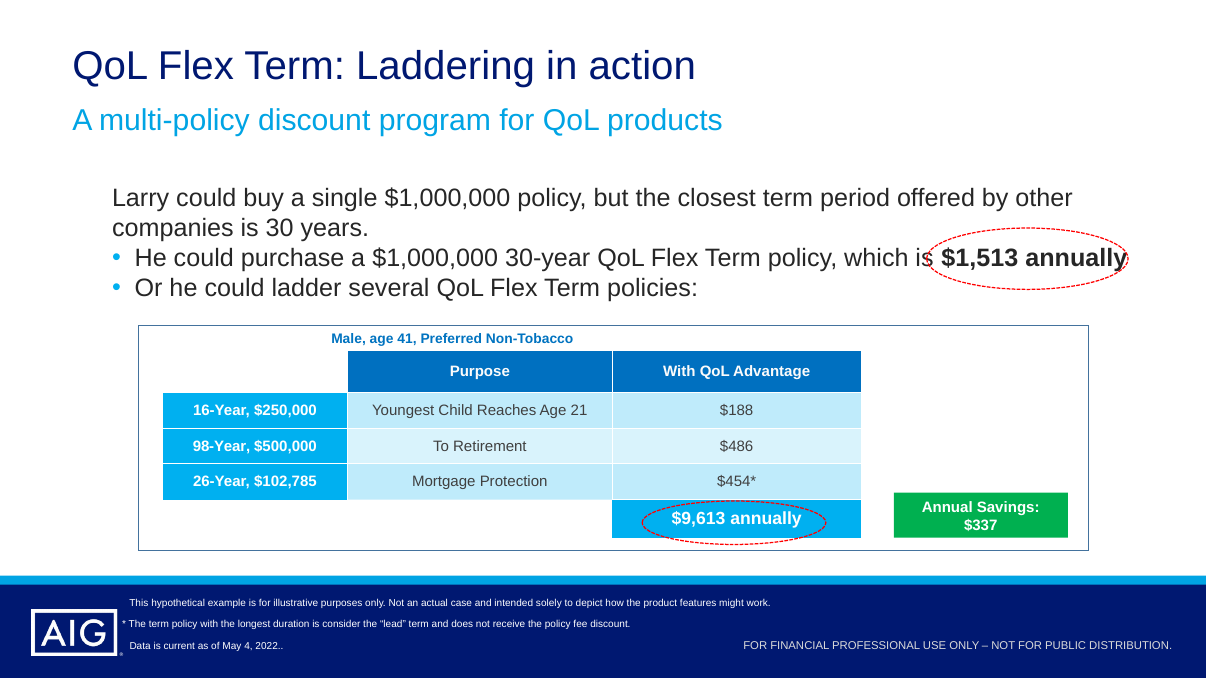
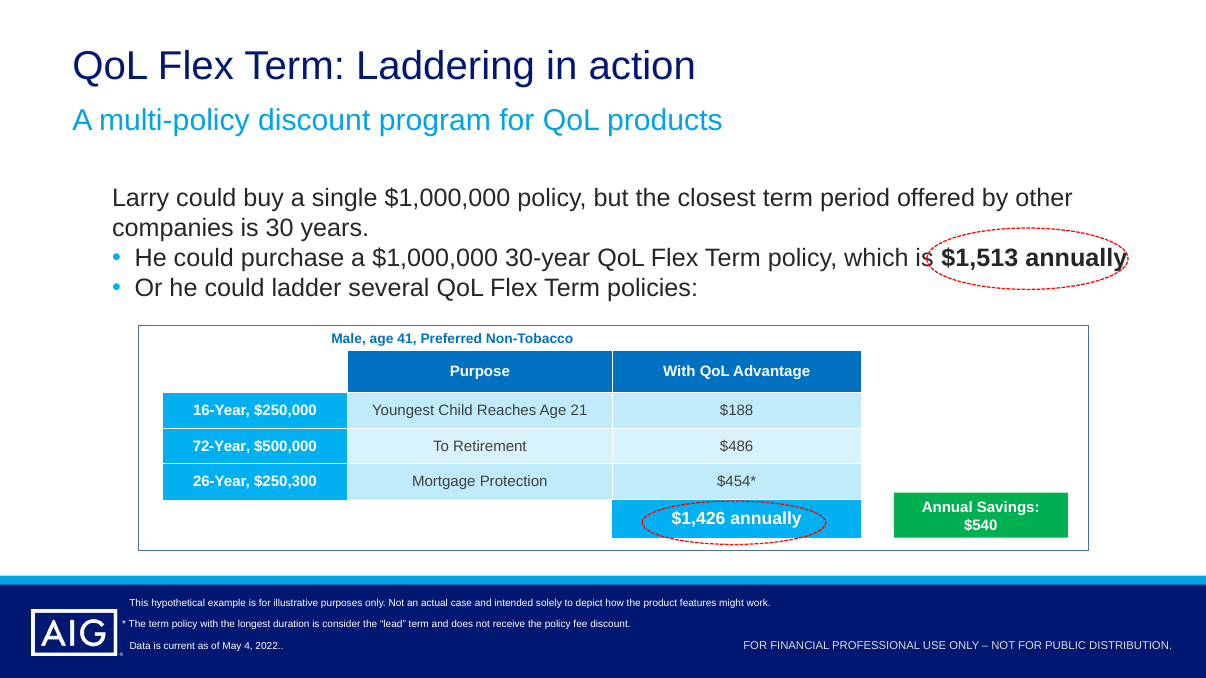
98-Year: 98-Year -> 72-Year (222, 447)
$102,785: $102,785 -> $250,300 (285, 482)
$9,613: $9,613 -> $1,426 (698, 519)
$337: $337 -> $540 (981, 525)
